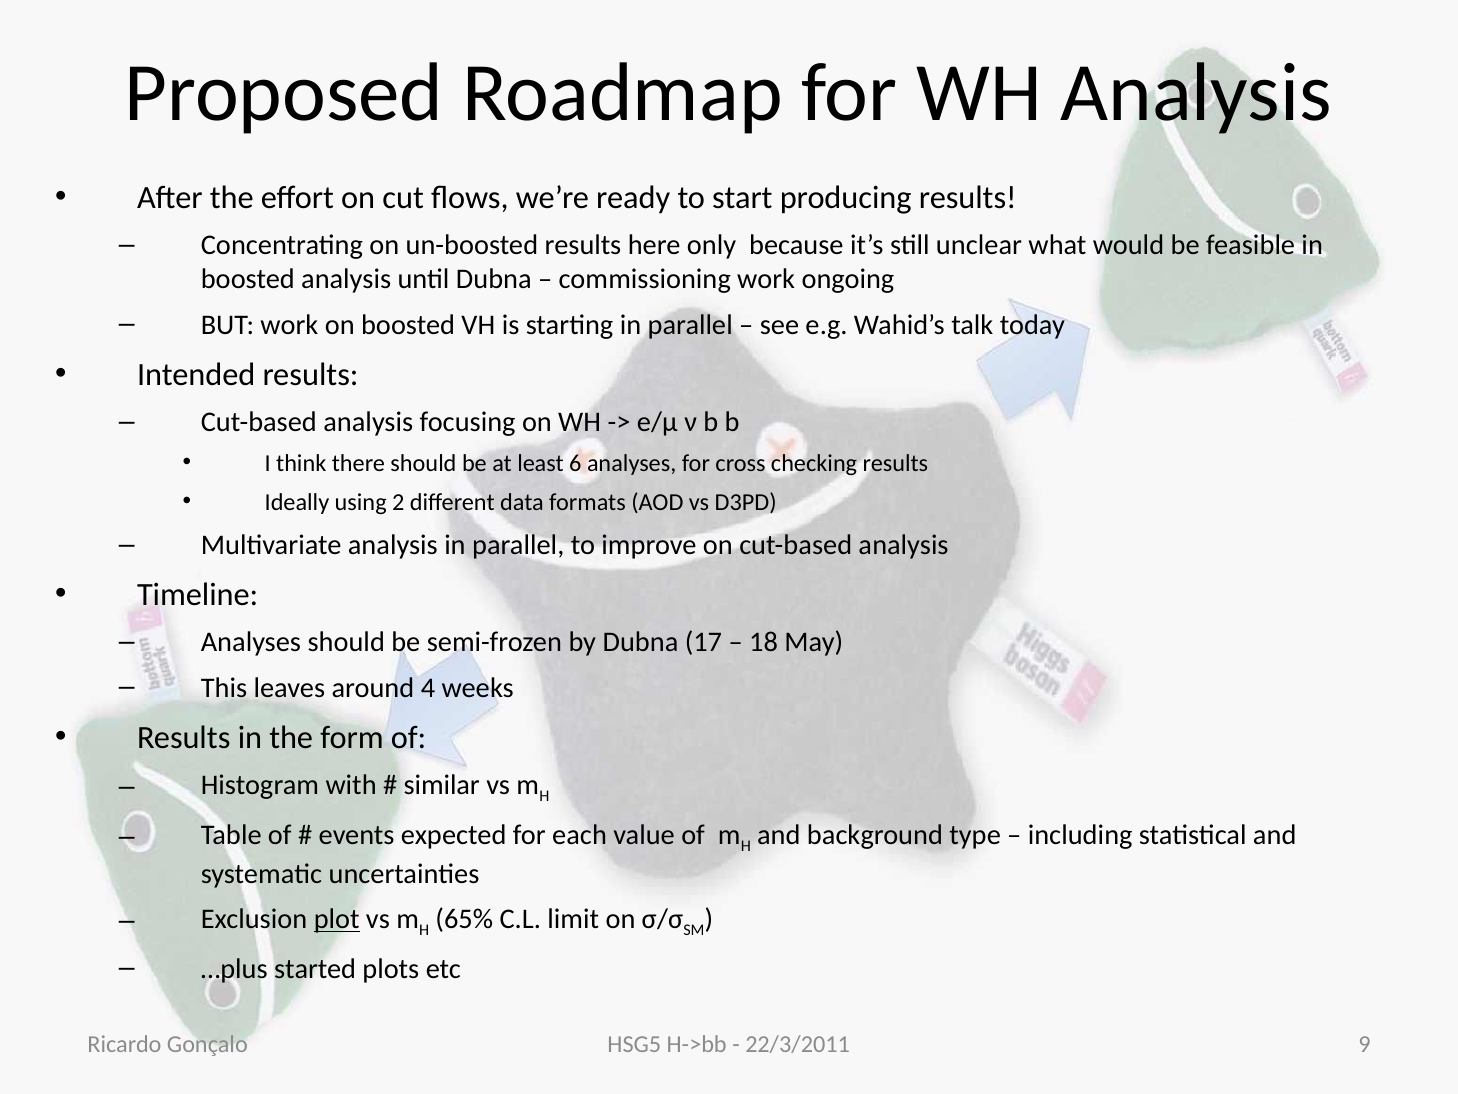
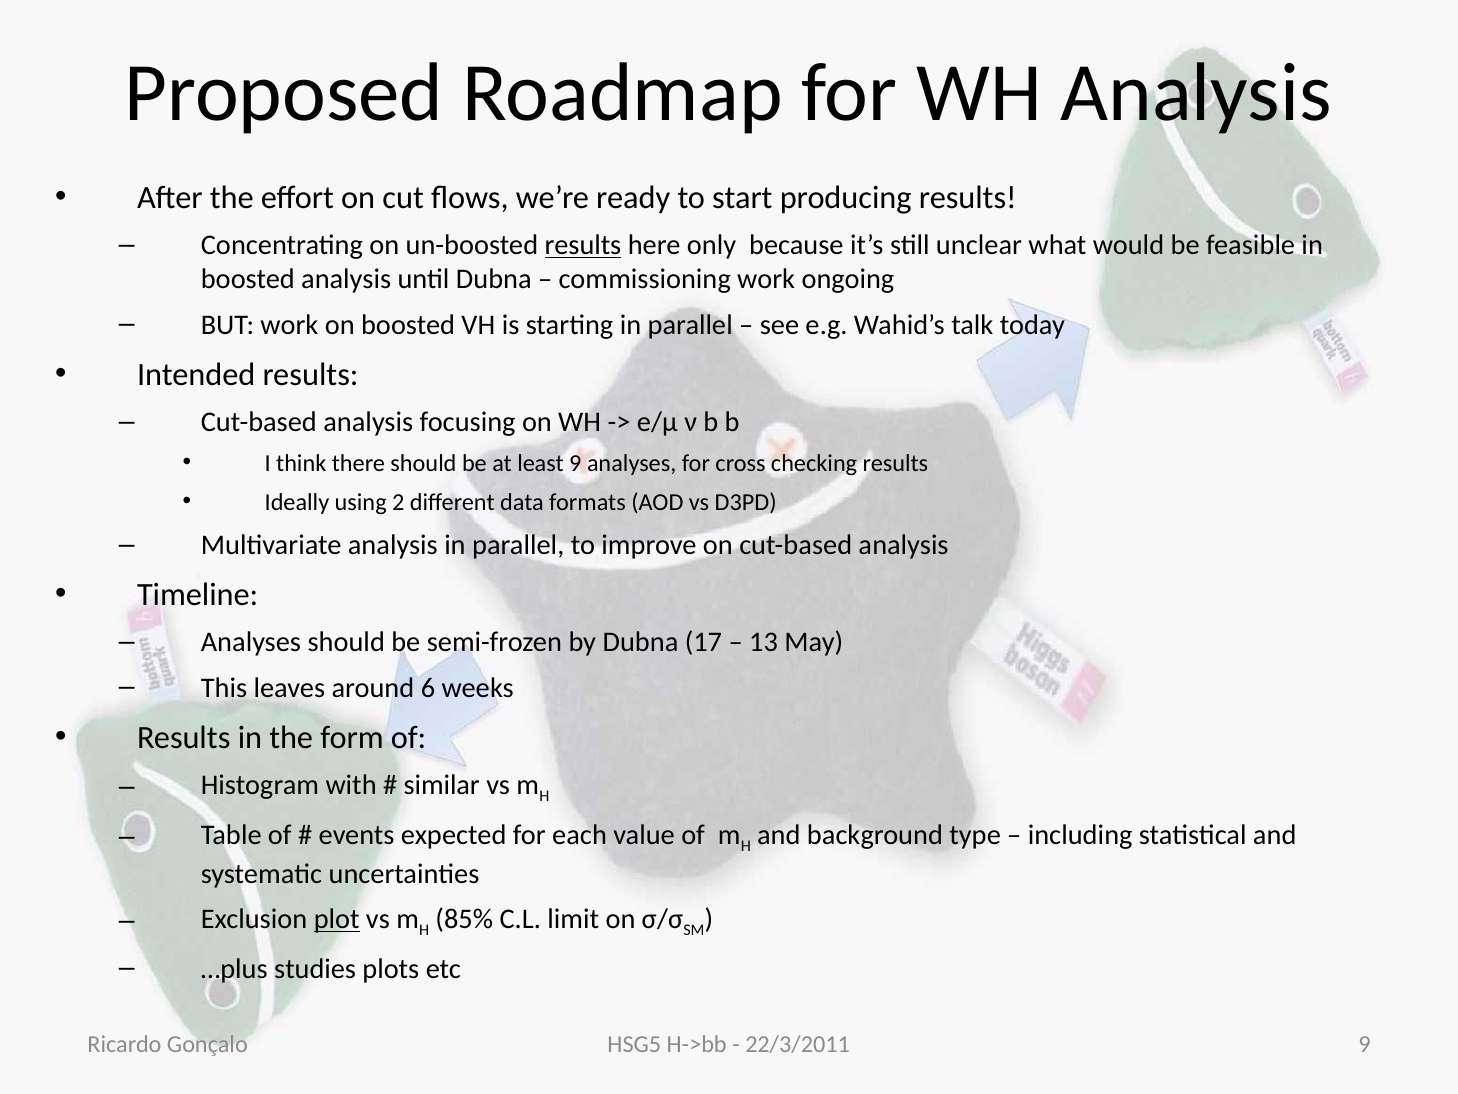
results underline: none -> present (583, 245)
least 6: 6 -> 9 (575, 463)
18: 18 -> 13 (764, 642)
4: 4 -> 6 (428, 688)
65%: 65% -> 85% (464, 919)
started: started -> studies (315, 969)
